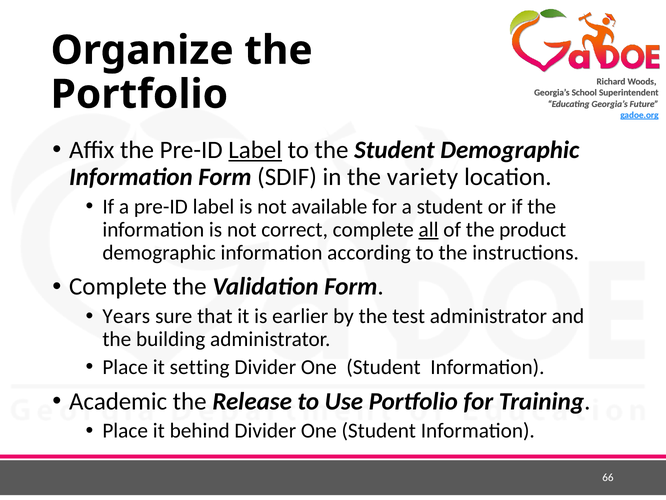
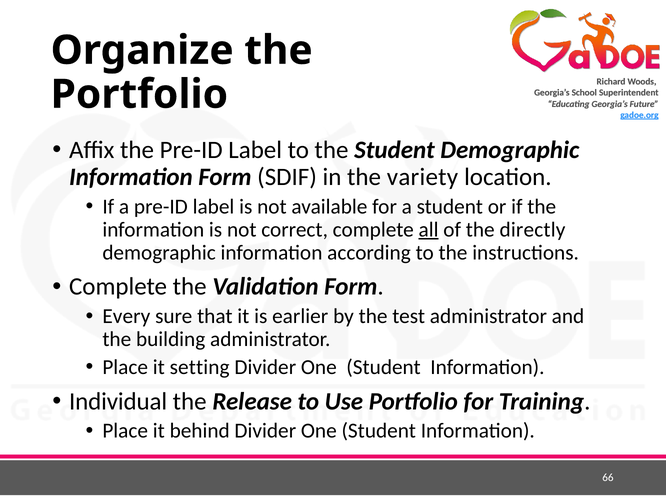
Label underline: present -> none (255, 150)
product: product -> directly (532, 229)
Years: Years -> Every (126, 316)
Academic: Academic -> Individual (118, 401)
